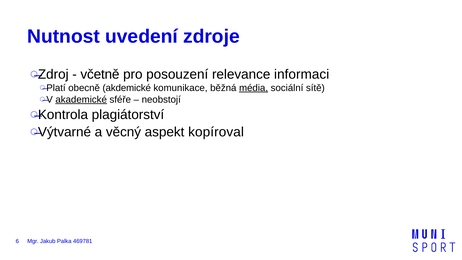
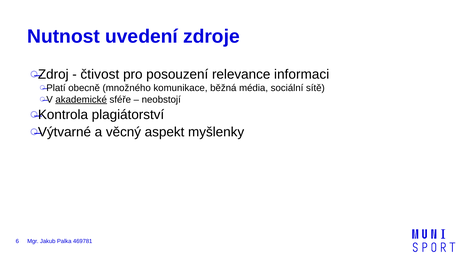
včetně: včetně -> čtivost (100, 74)
akdemické: akdemické -> množného (127, 88)
média underline: present -> none (254, 88)
kopíroval: kopíroval -> myšlenky (216, 132)
